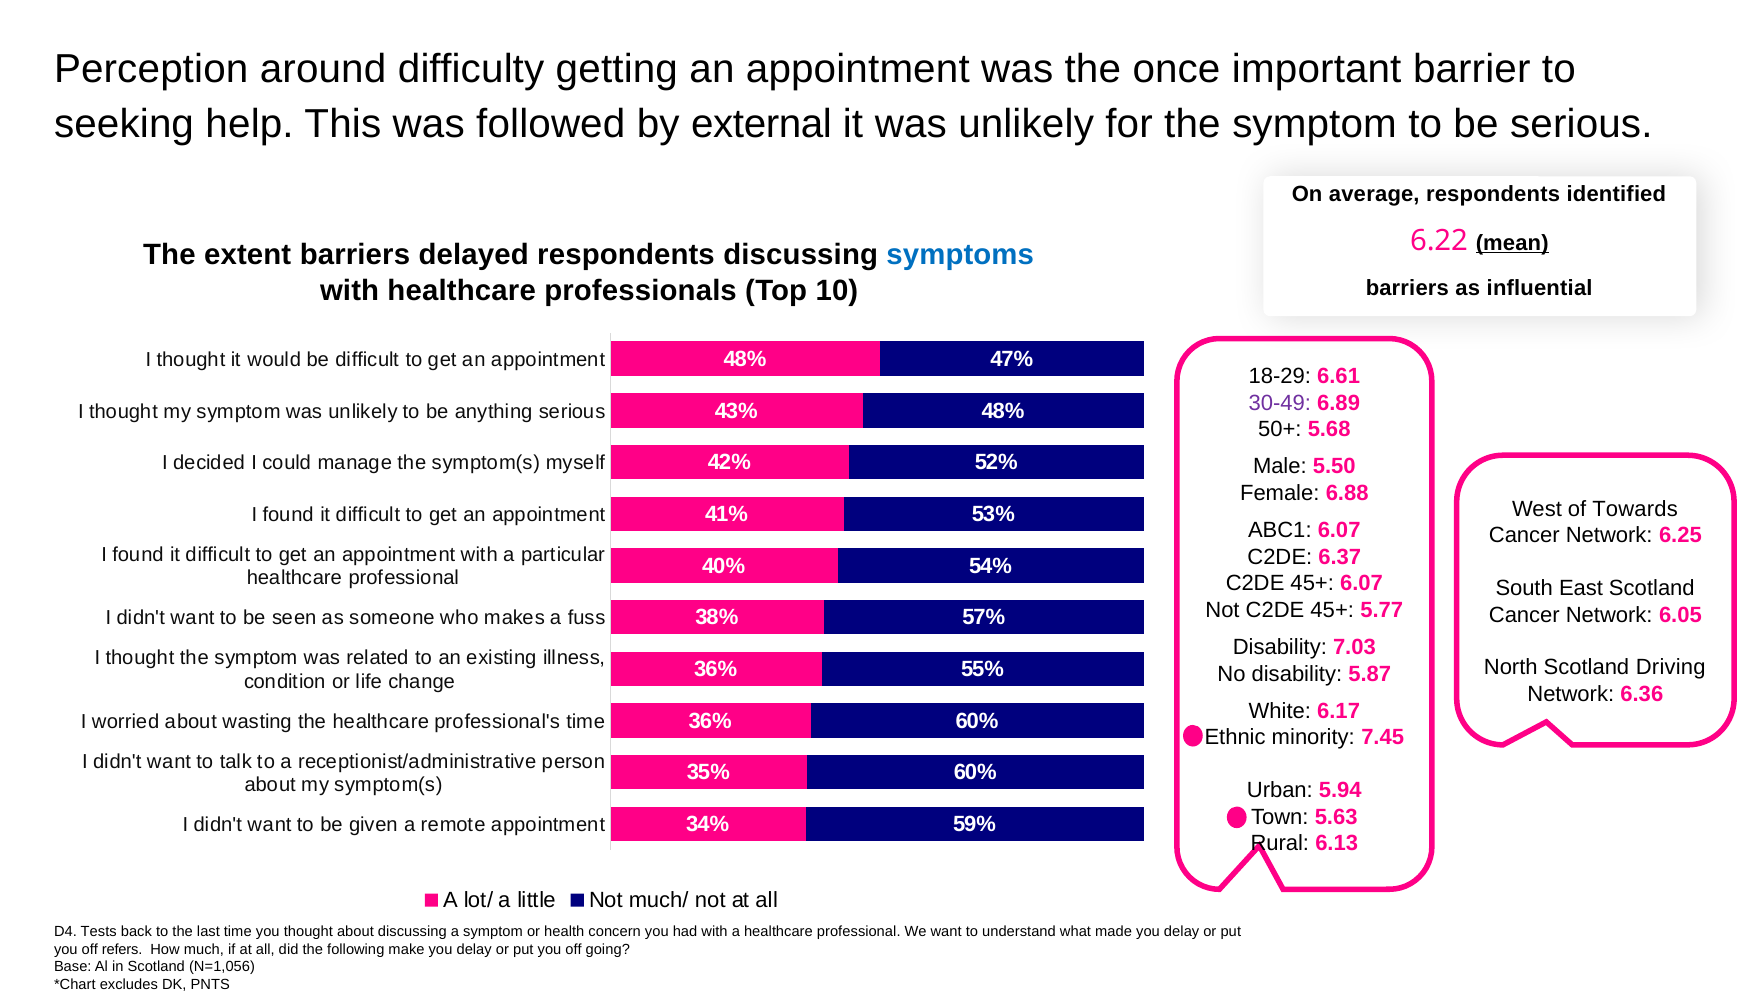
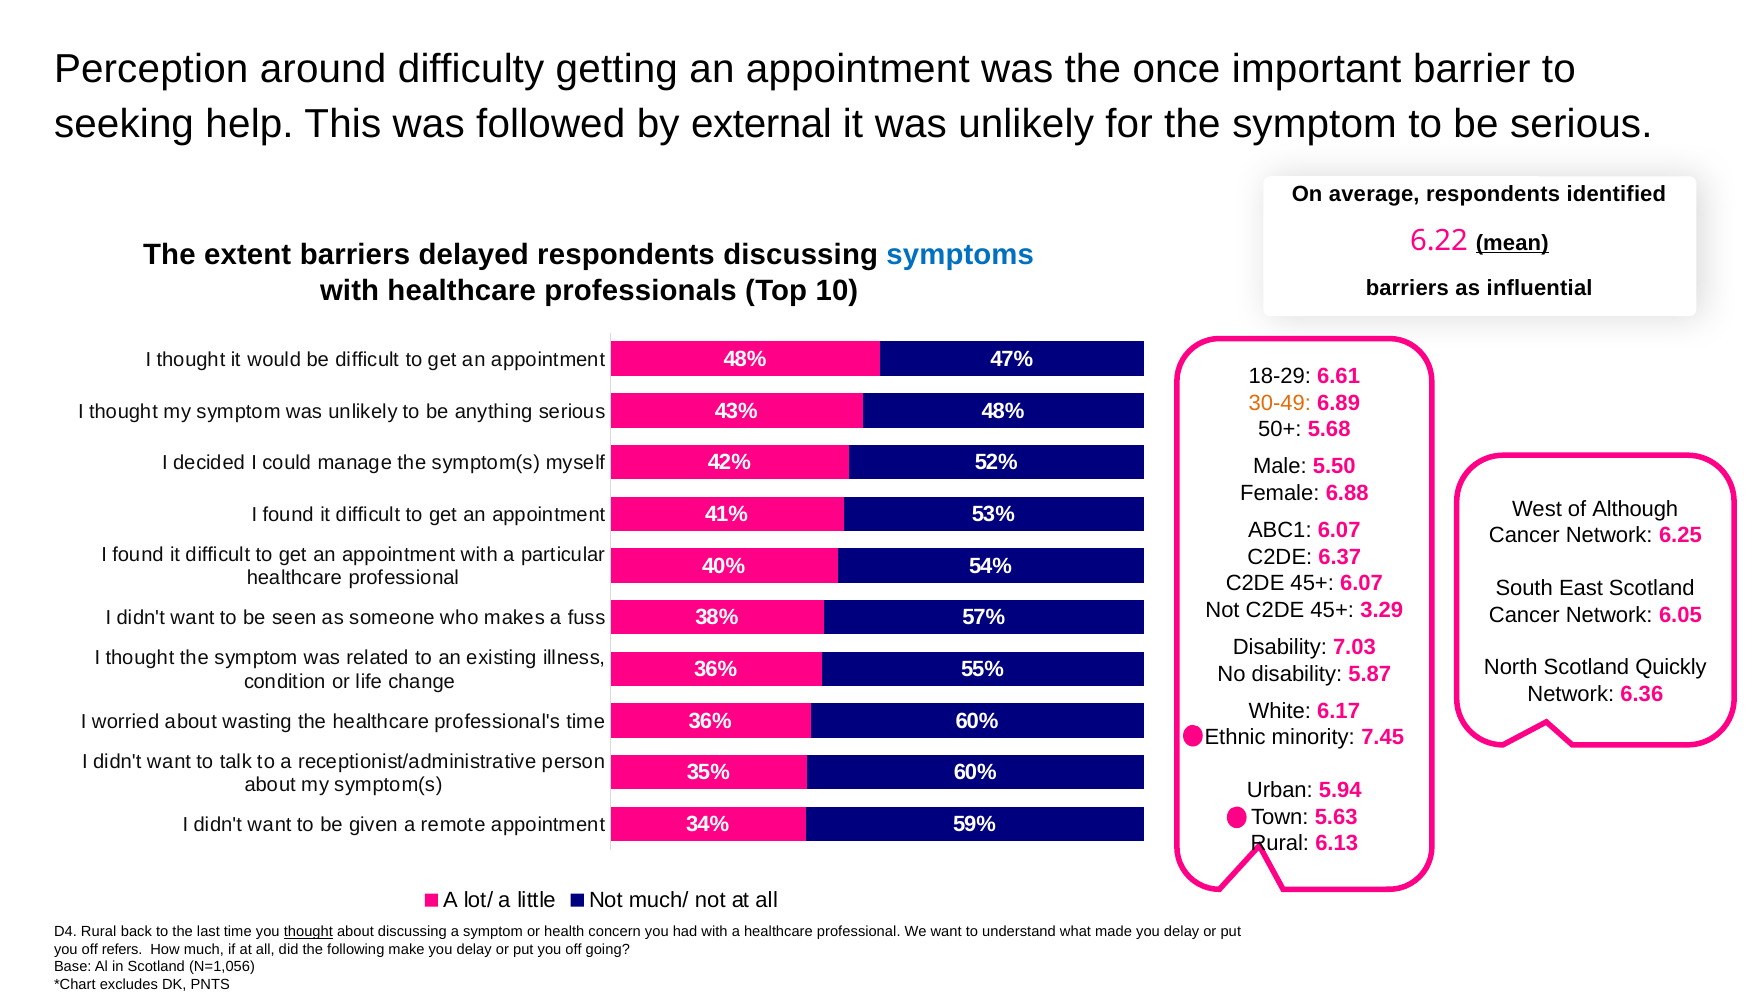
30-49 colour: purple -> orange (1280, 403)
Towards: Towards -> Although (1635, 509)
5.77: 5.77 -> 3.29 (1382, 610)
Driving: Driving -> Quickly (1671, 667)
D4 Tests: Tests -> Rural (99, 931)
thought underline: none -> present (308, 931)
